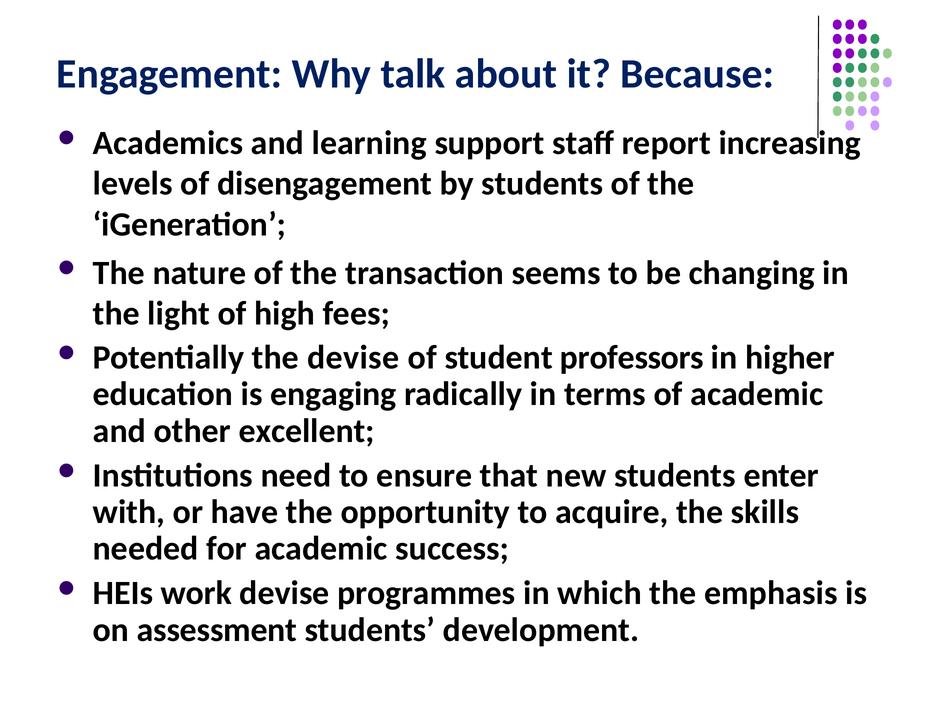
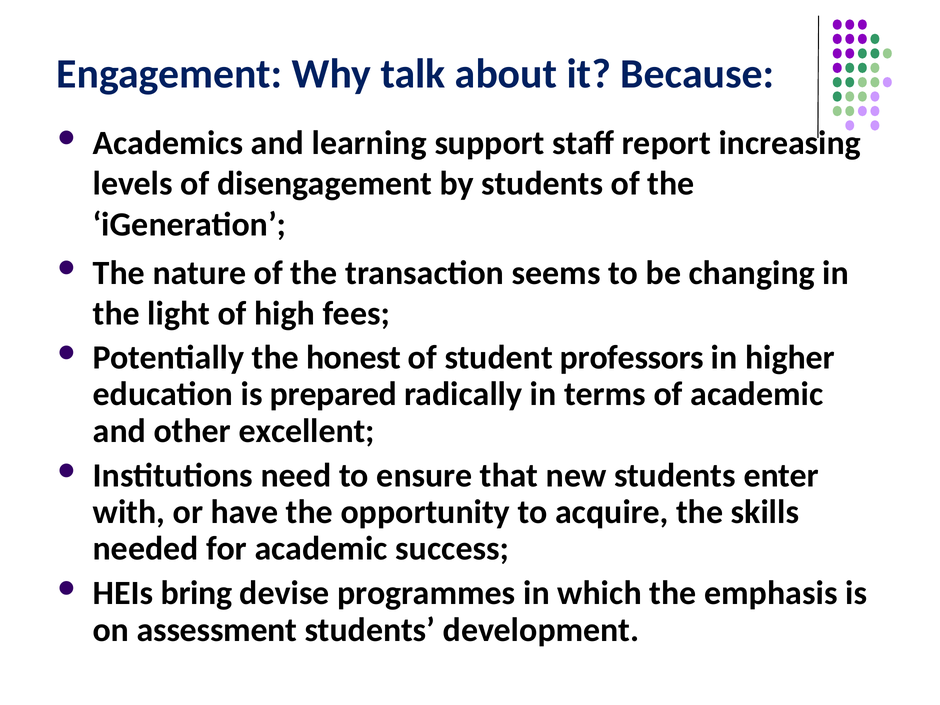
the devise: devise -> honest (354, 358)
engaging: engaging -> prepared (334, 394)
work: work -> bring (197, 593)
